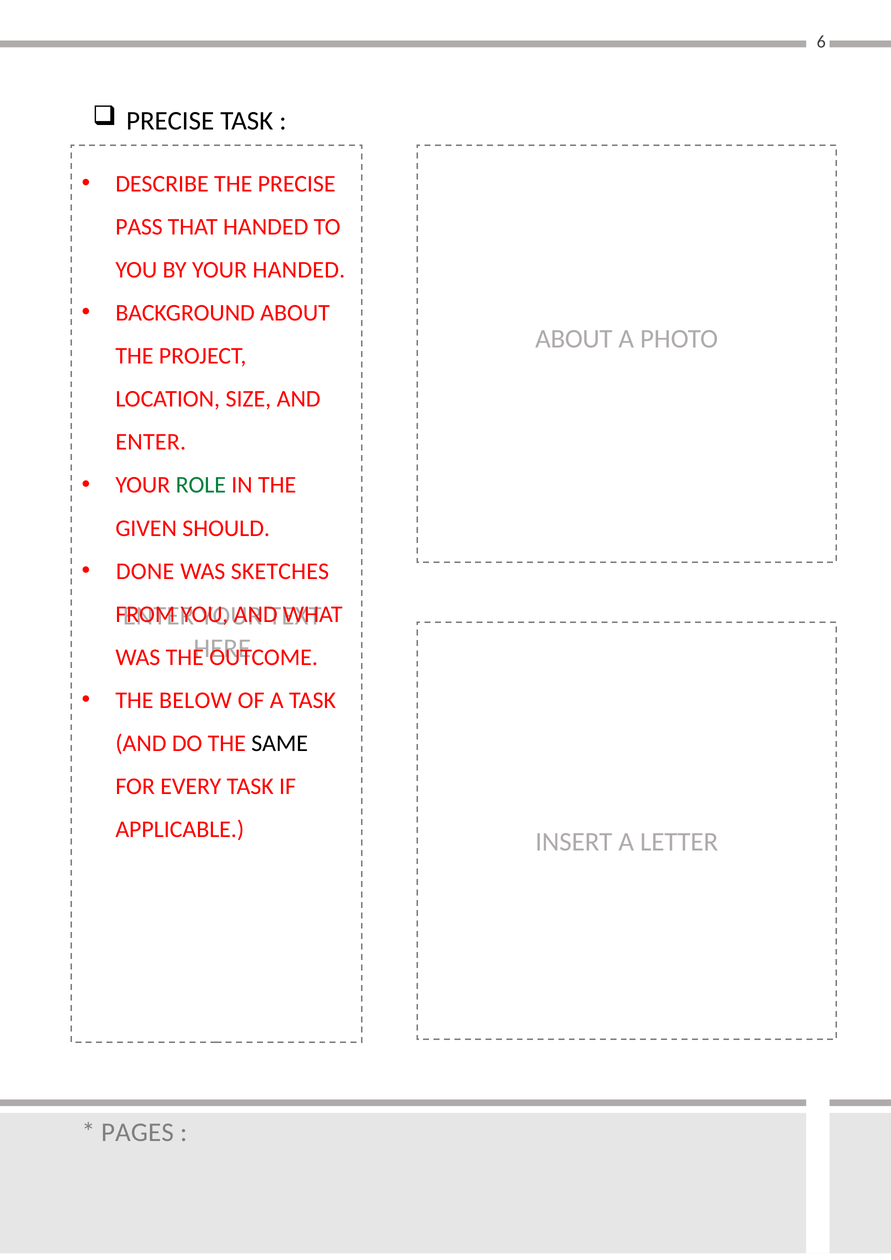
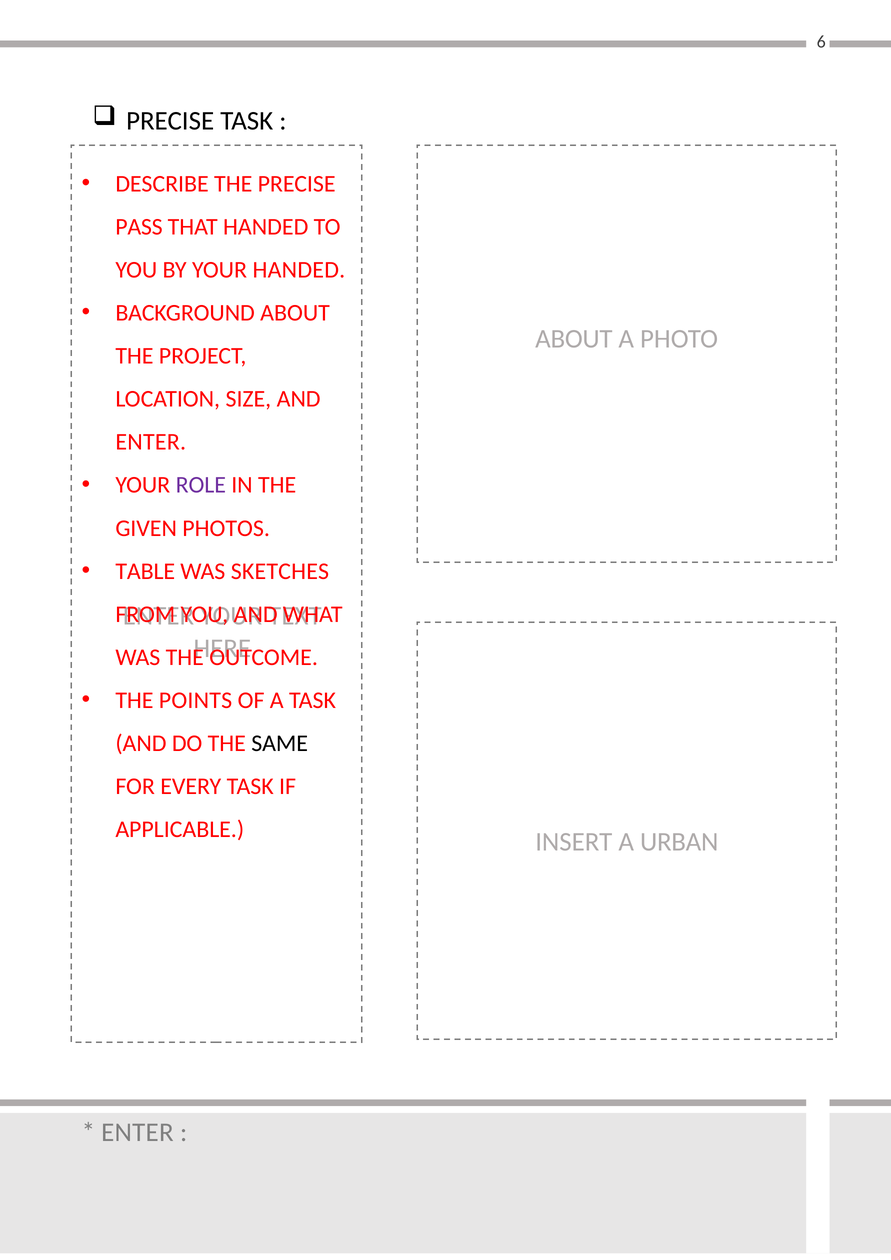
ROLE colour: green -> purple (201, 485)
SHOULD: SHOULD -> PHOTOS (226, 528)
DONE: DONE -> TABLE (145, 571)
BELOW: BELOW -> POINTS (195, 700)
LETTER: LETTER -> URBAN (679, 842)
PAGES: PAGES -> ENTER (137, 1133)
